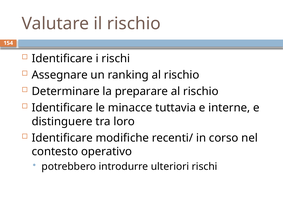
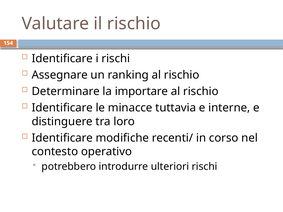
preparare: preparare -> importare (141, 91)
